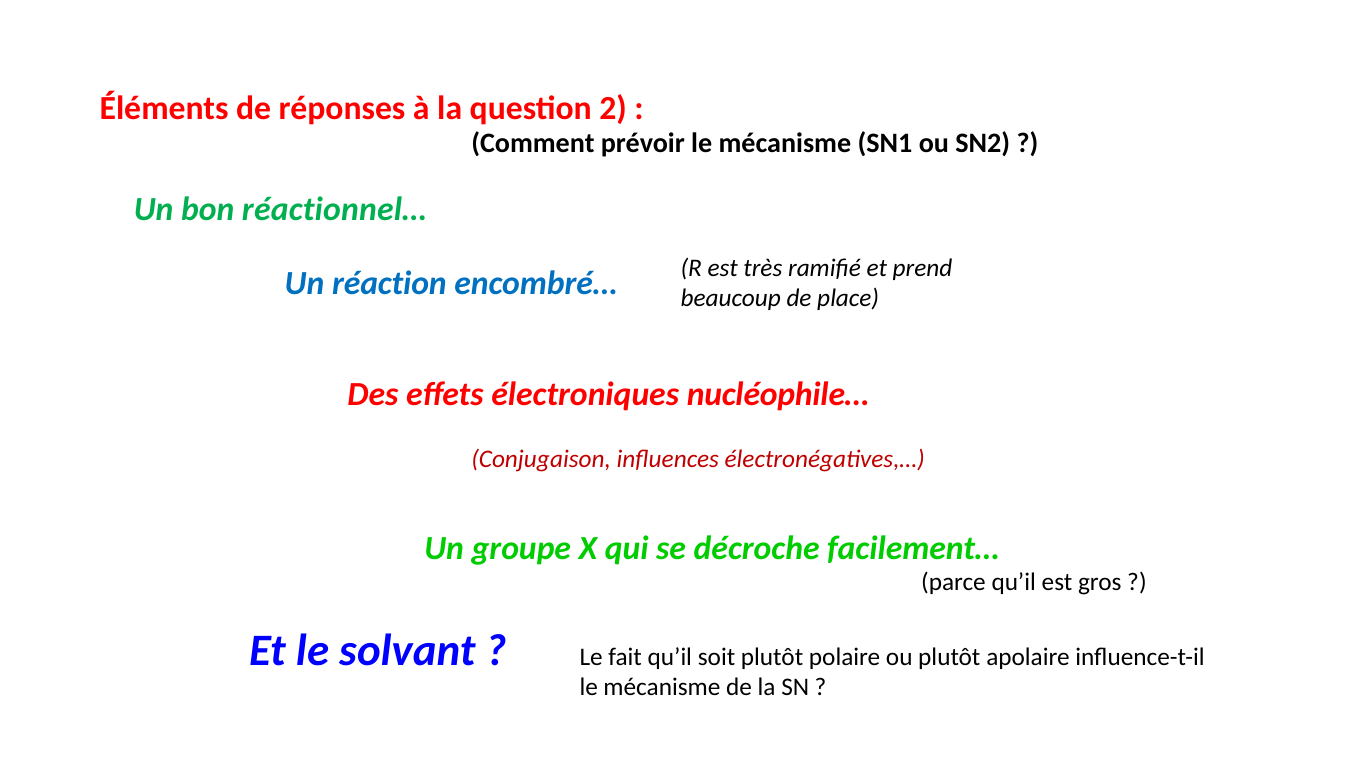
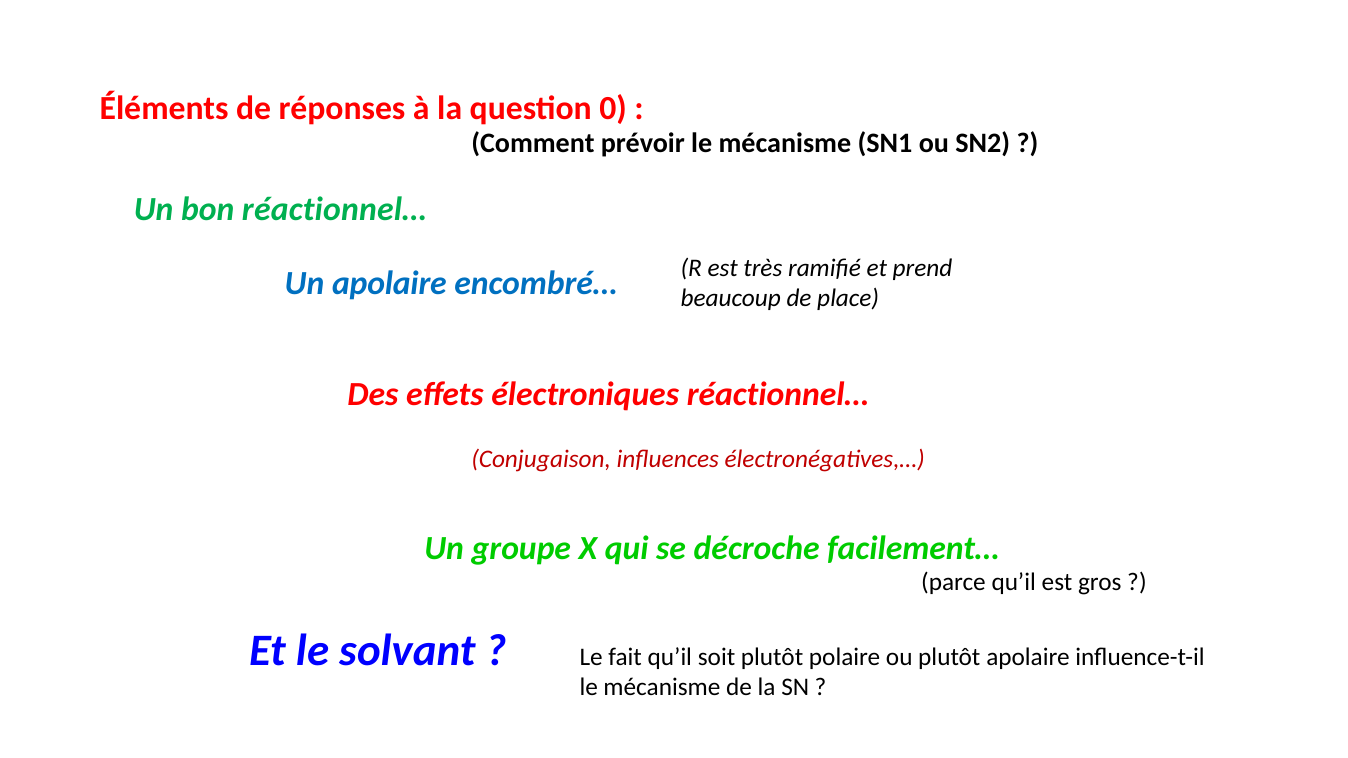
2: 2 -> 0 (613, 109)
Un réaction: réaction -> apolaire (389, 284)
électroniques nucléophile…: nucléophile… -> réactionnel… (778, 395)
